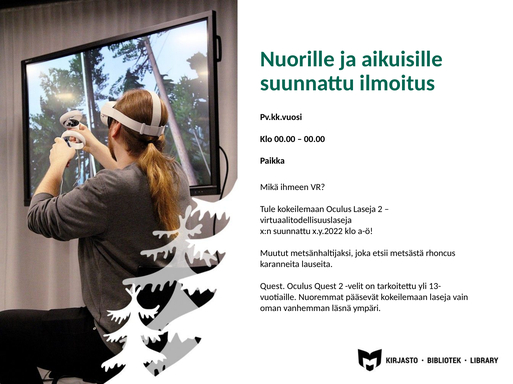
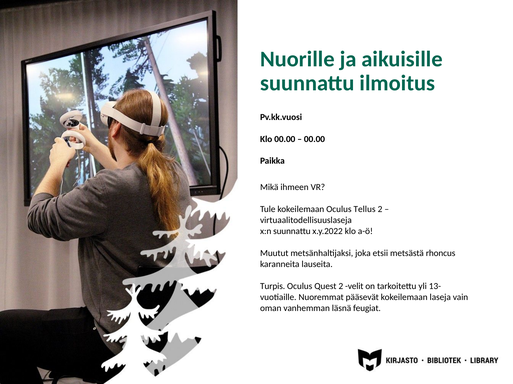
Oculus Laseja: Laseja -> Tellus (365, 210)
Quest: Quest -> Turpis (273, 287)
ympäri: ympäri -> feugiat (367, 309)
